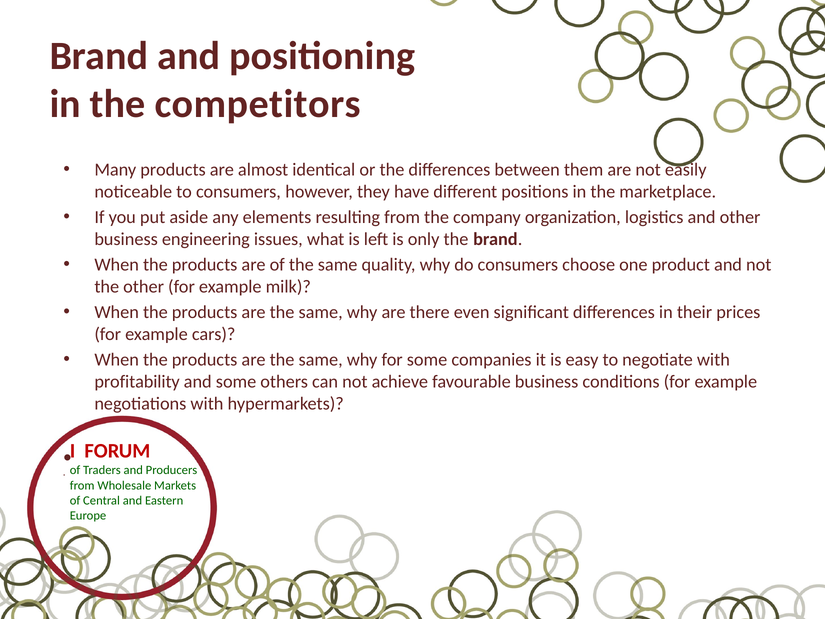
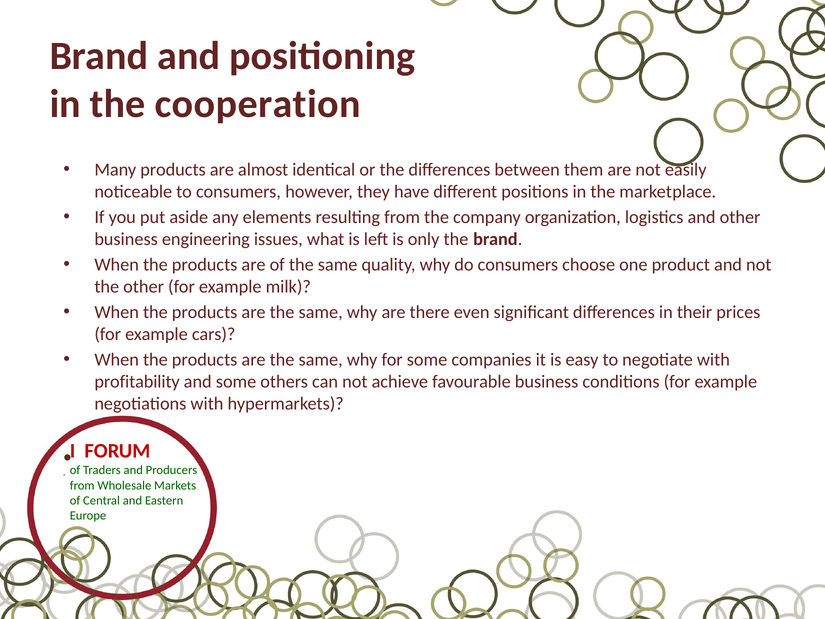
competitors: competitors -> cooperation (258, 104)
